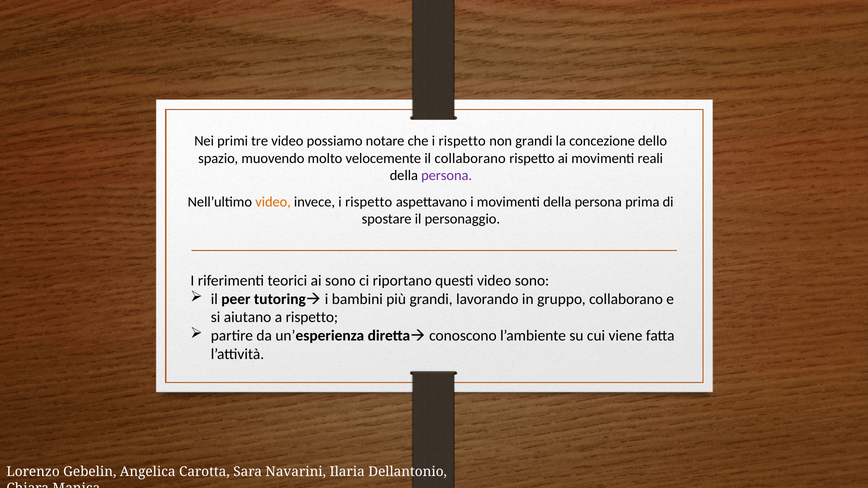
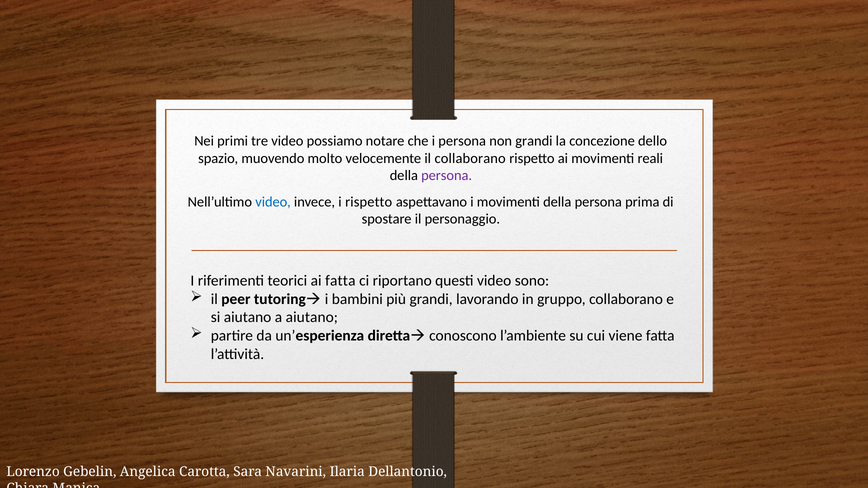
che i rispetto: rispetto -> persona (462, 141)
video colour: orange -> blue (273, 202)
ai sono: sono -> fatta (340, 281)
a rispetto: rispetto -> aiutano (312, 318)
